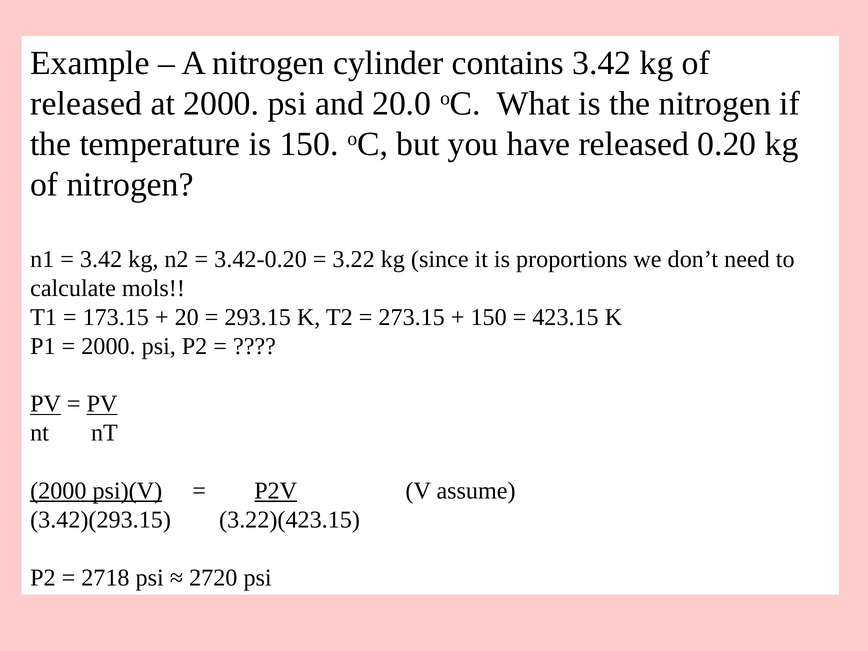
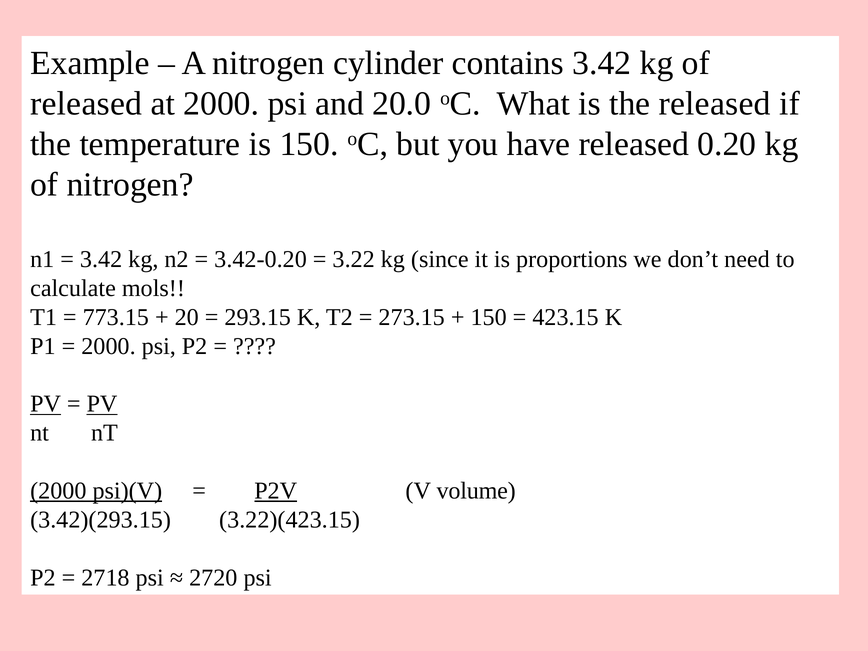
the nitrogen: nitrogen -> released (715, 104)
173.15: 173.15 -> 773.15 (116, 317)
assume: assume -> volume (476, 491)
